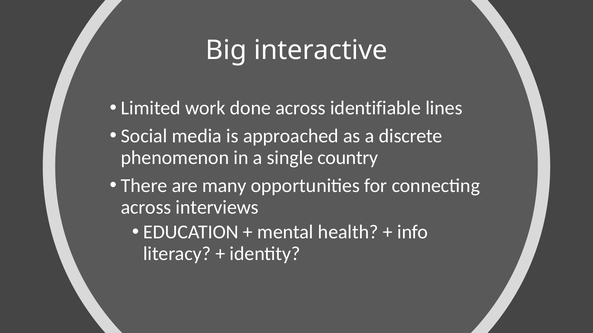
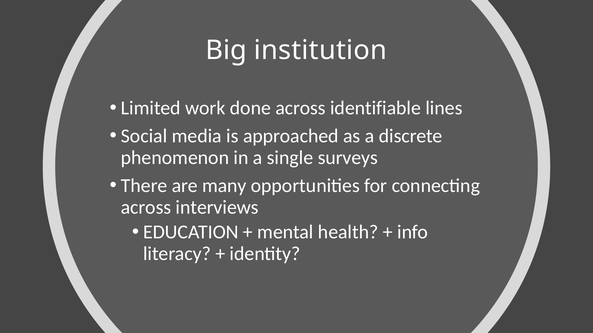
interactive: interactive -> institution (320, 50)
country: country -> surveys (348, 158)
